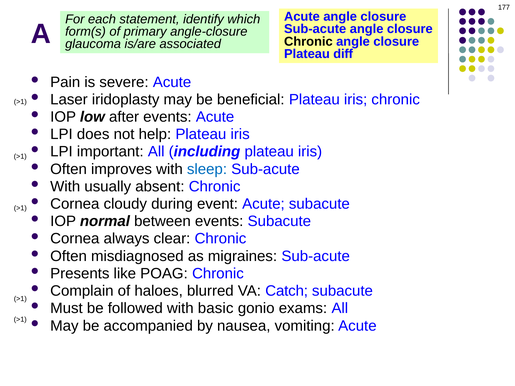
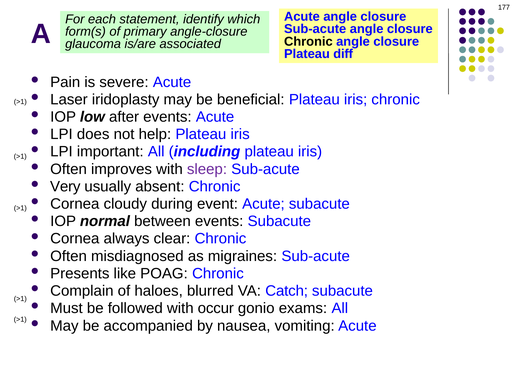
sleep colour: blue -> purple (207, 169)
With: With -> Very (65, 187)
basic: basic -> occur (216, 309)
